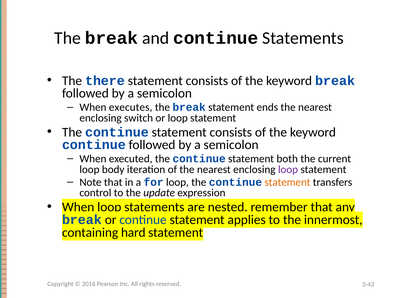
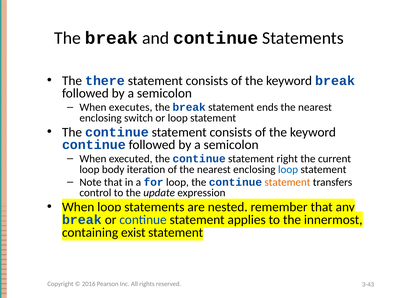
both: both -> right (287, 159)
loop colour: purple -> blue (288, 170)
hard: hard -> exist (133, 233)
